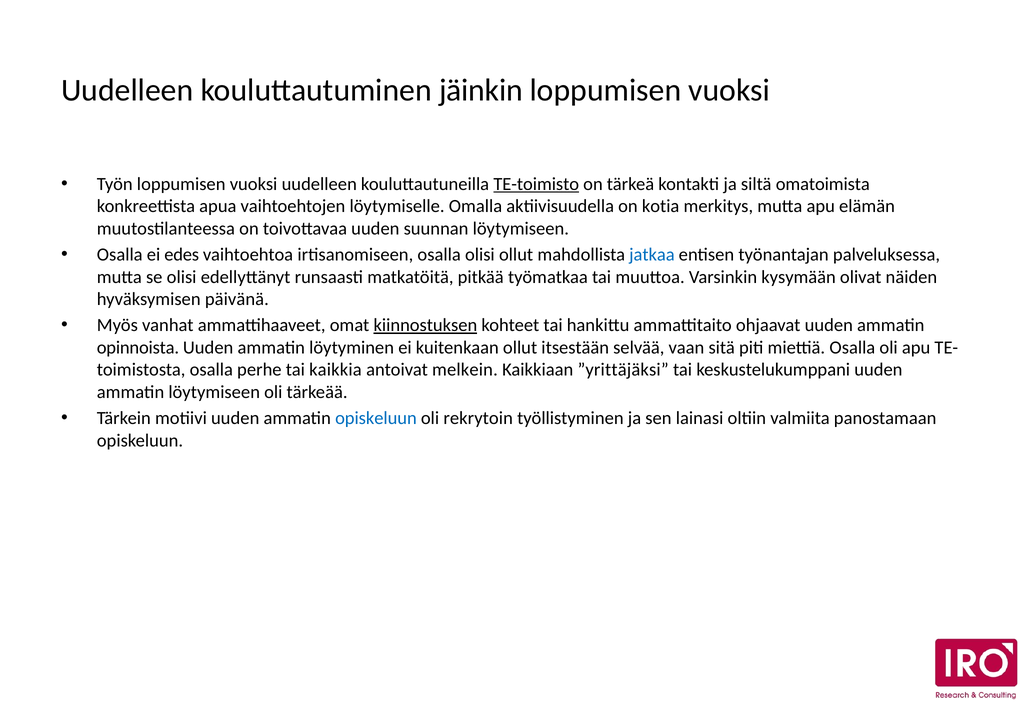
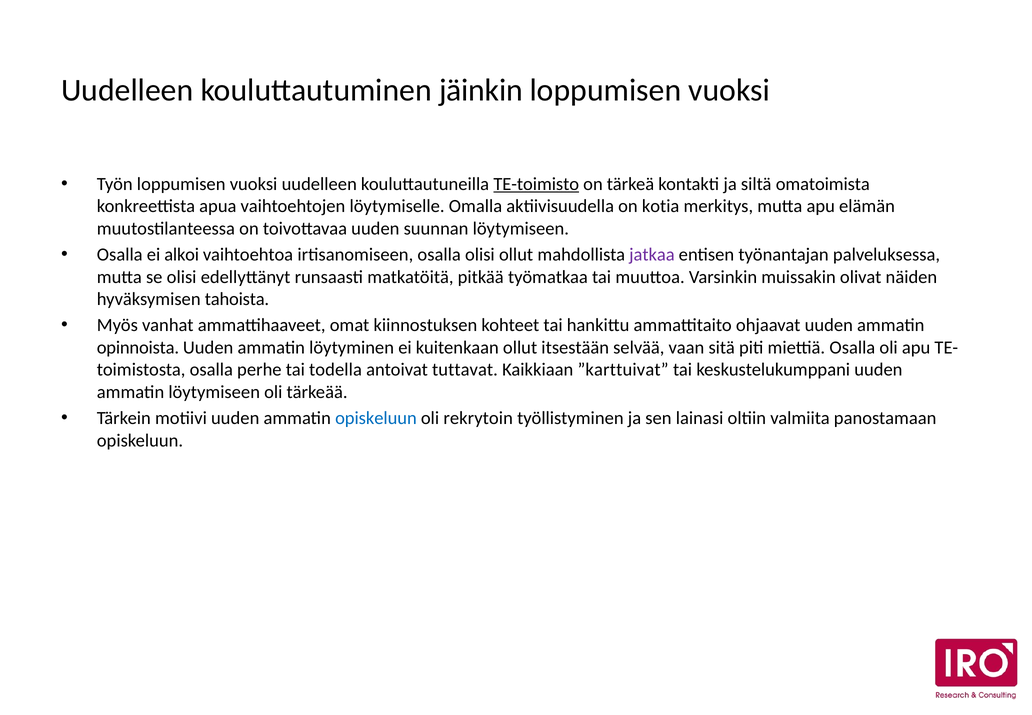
edes: edes -> alkoi (182, 254)
jatkaa colour: blue -> purple (652, 254)
kysymään: kysymään -> muissakin (799, 277)
päivänä: päivänä -> tahoista (237, 299)
kiinnostuksen underline: present -> none (425, 325)
kaikkia: kaikkia -> todella (335, 370)
melkein: melkein -> tuttavat (465, 370)
”yrittäjäksi: ”yrittäjäksi -> ”karttuivat (623, 370)
